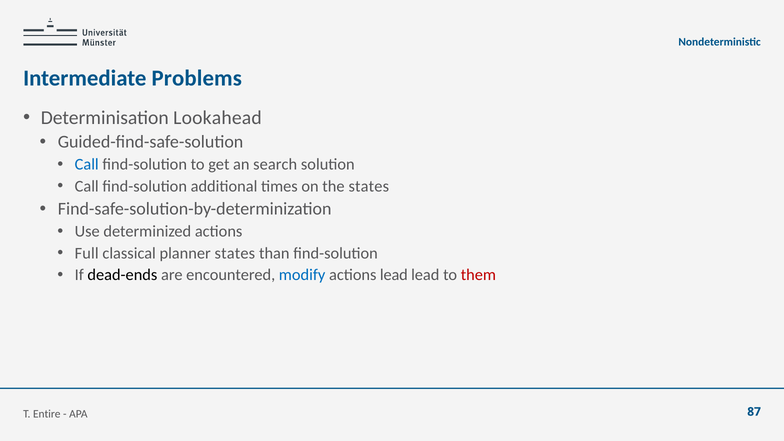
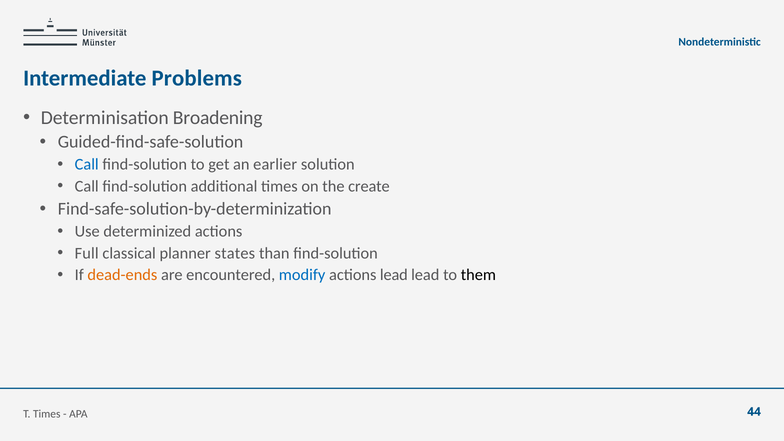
Lookahead: Lookahead -> Broadening (218, 118)
search: search -> earlier (275, 165)
the states: states -> create (369, 186)
dead-ends colour: black -> orange (122, 275)
them colour: red -> black (478, 275)
T Entire: Entire -> Times (47, 414)
87: 87 -> 44 (754, 412)
